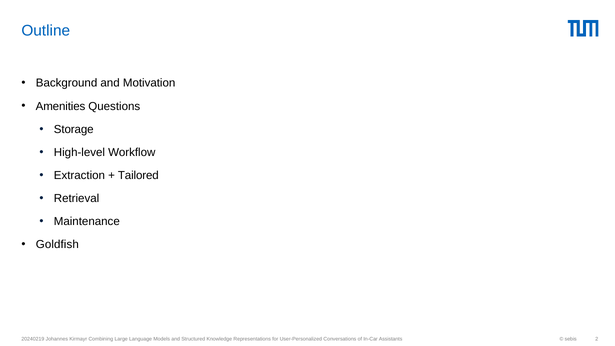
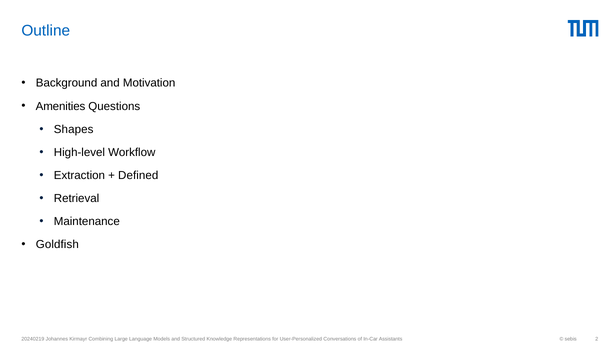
Storage: Storage -> Shapes (74, 129)
Tailored: Tailored -> Defined (138, 175)
